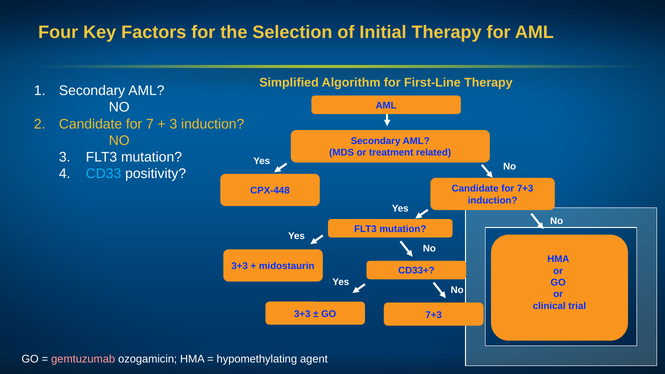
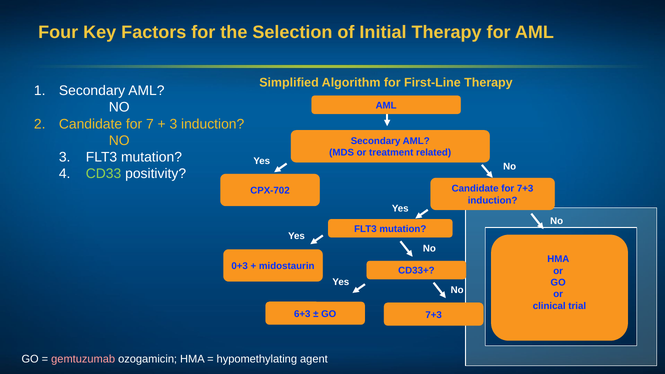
CD33 colour: light blue -> light green (104, 174)
CPX-448: CPX-448 -> CPX-702 (270, 191)
3+3: 3+3 -> 0+3 (240, 266)
3+3: 3+3 -> 6+3 (302, 314)
